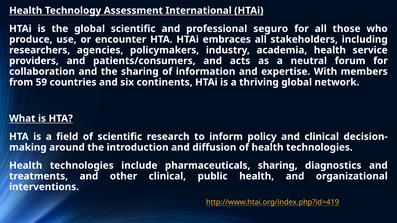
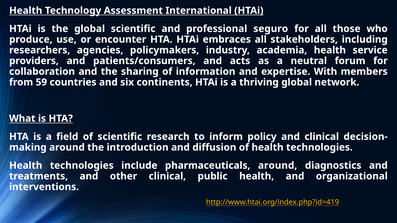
pharmaceuticals sharing: sharing -> around (278, 166)
